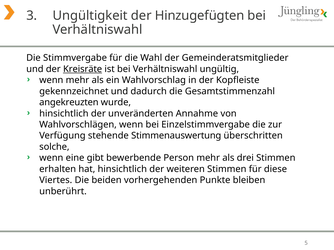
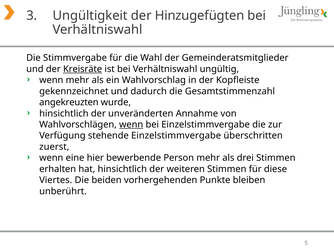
wenn underline: none -> present (131, 125)
stehende Stimmenauswertung: Stimmenauswertung -> Einzelstimmvergabe (176, 136)
solche: solche -> zuerst (54, 147)
gibt: gibt -> hier (95, 158)
